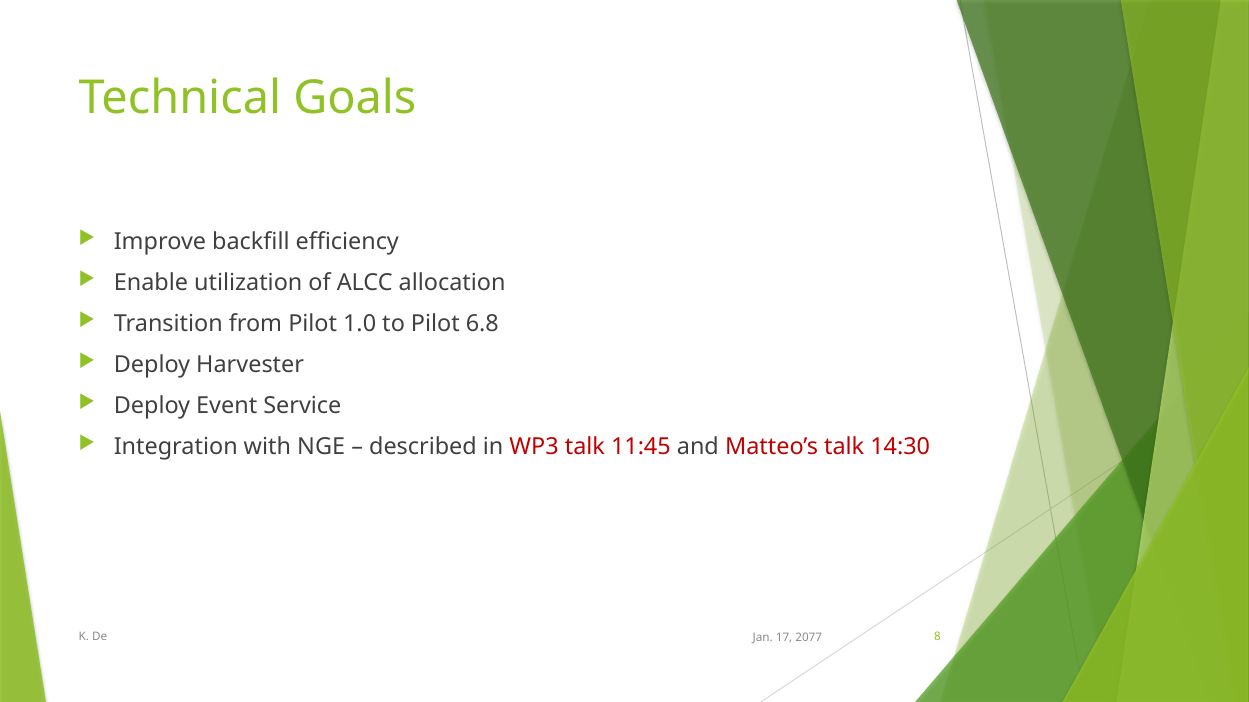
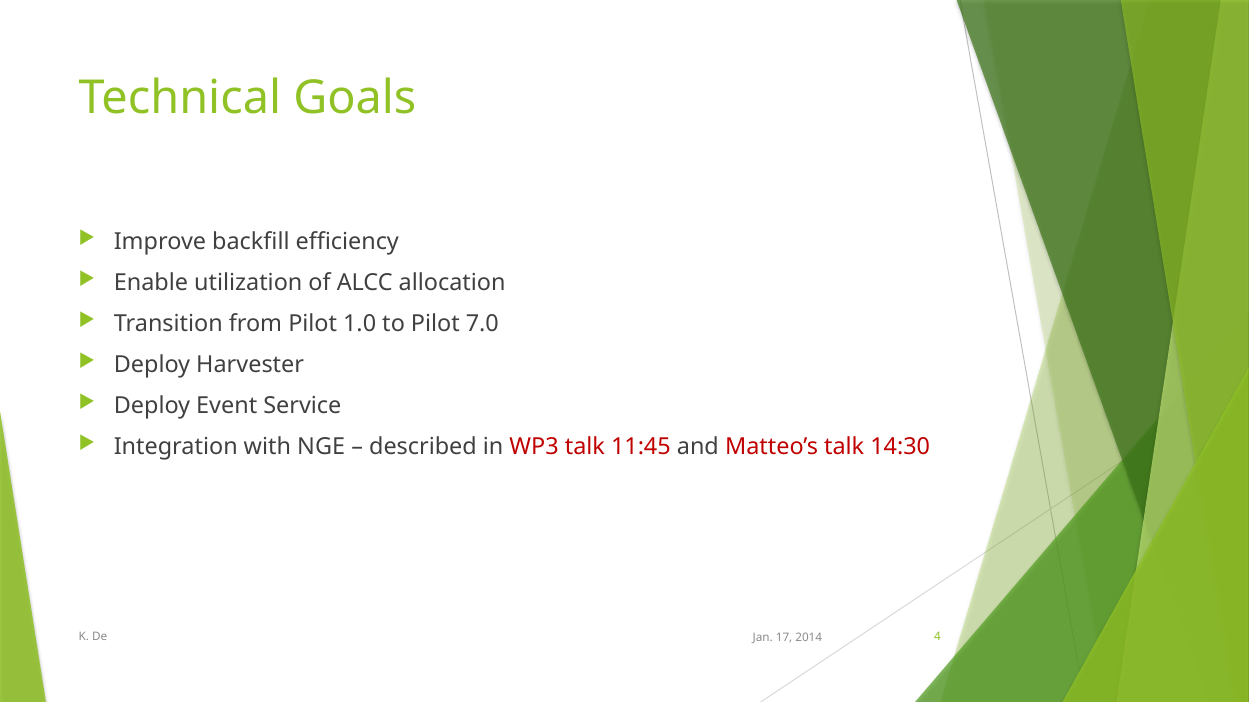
6.8: 6.8 -> 7.0 (482, 324)
8: 8 -> 4 (937, 637)
2077: 2077 -> 2014 (809, 638)
